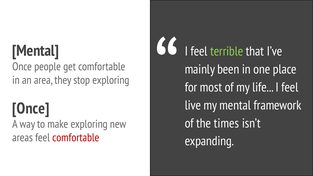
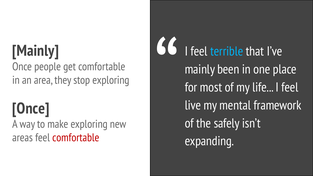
Mental: Mental -> Mainly (36, 51)
terrible colour: light green -> light blue (227, 51)
times: times -> safely (227, 123)
